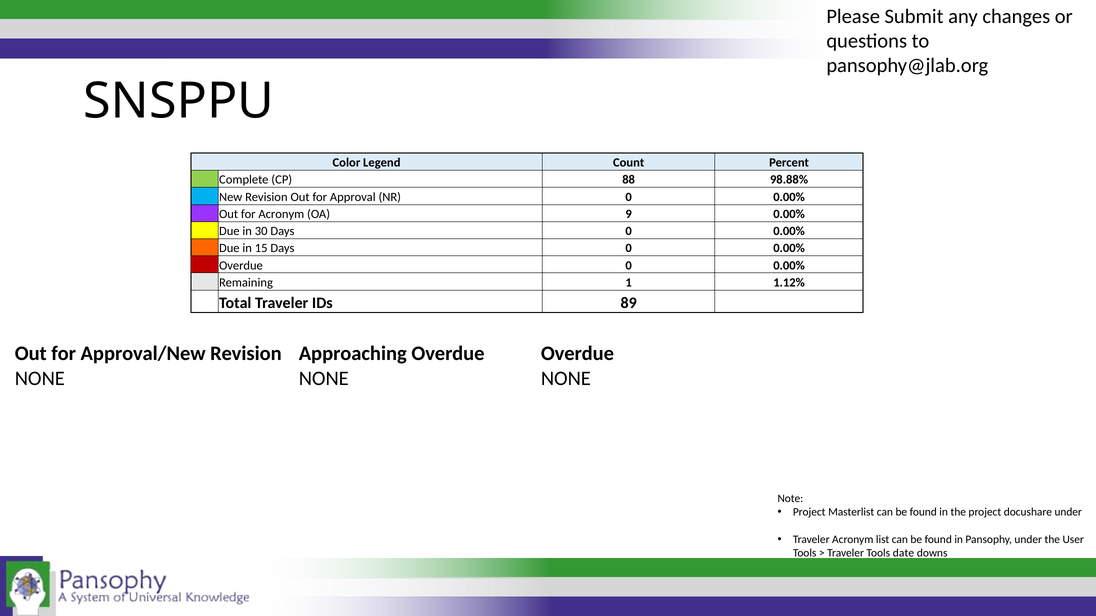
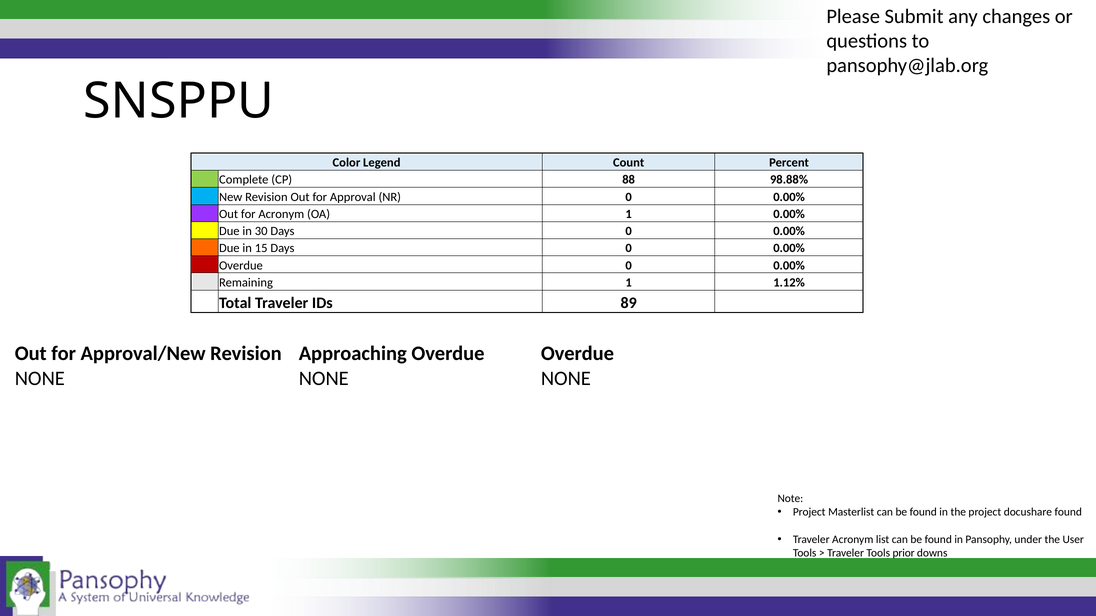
OA 9: 9 -> 1 (629, 214)
docushare under: under -> found (1068, 512)
date: date -> prior (904, 554)
